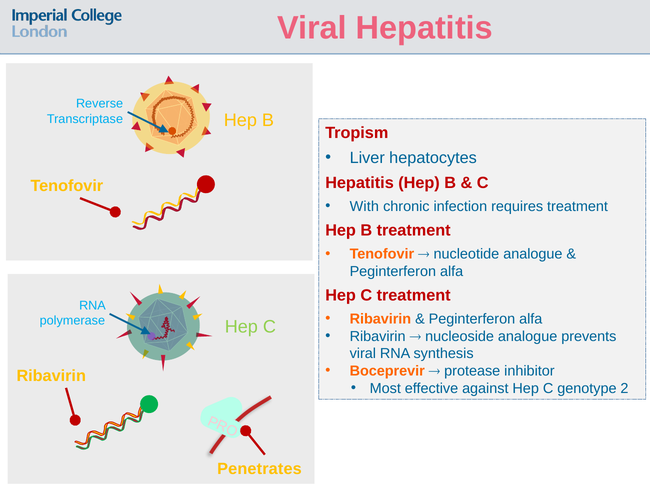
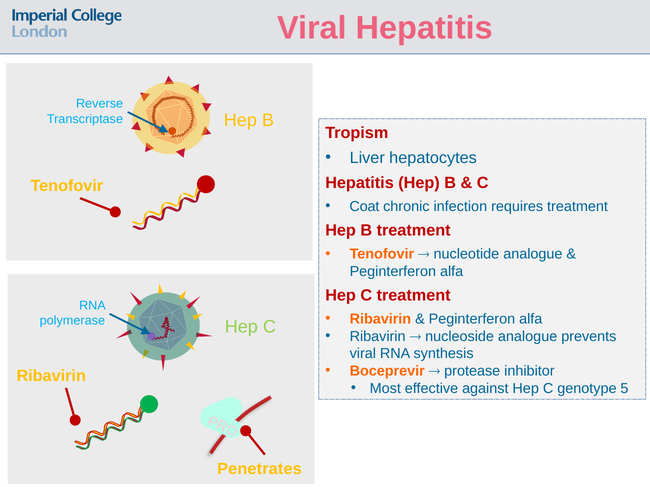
With: With -> Coat (364, 207)
2: 2 -> 5 (625, 389)
